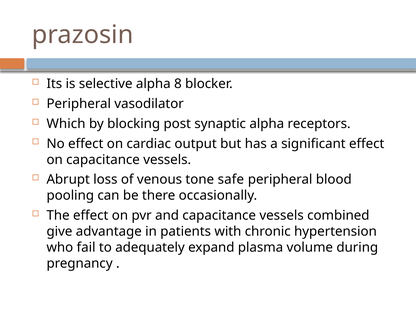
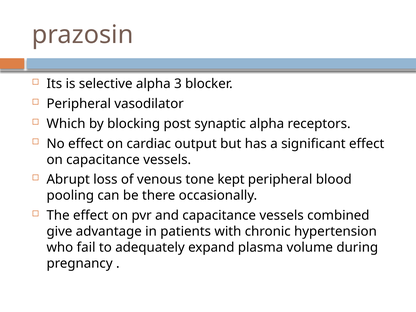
8: 8 -> 3 (178, 84)
safe: safe -> kept (231, 180)
